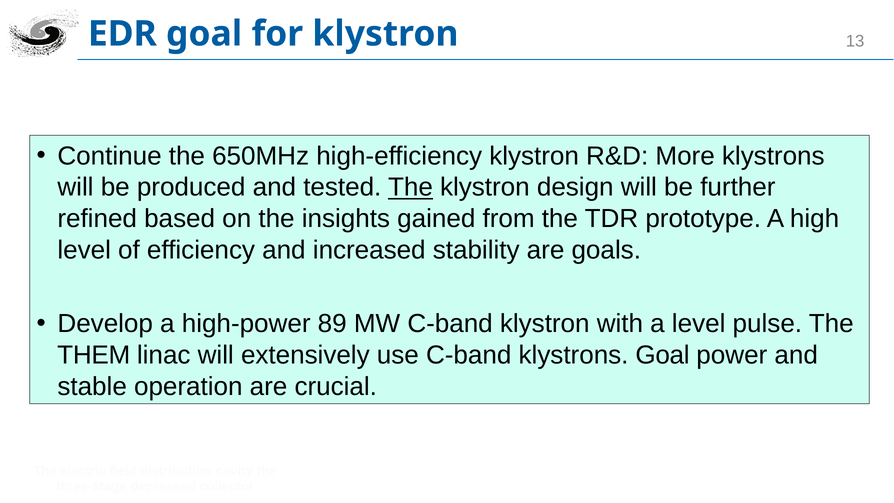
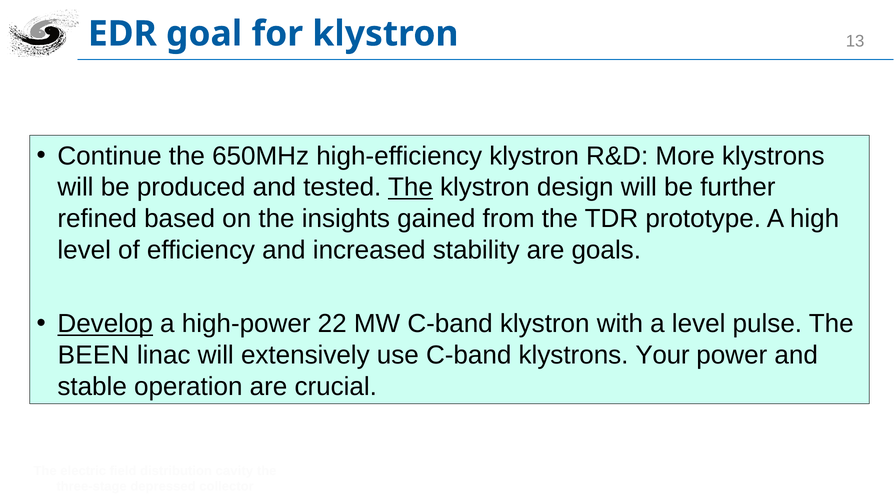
Develop underline: none -> present (105, 324)
89: 89 -> 22 (332, 324)
THEM: THEM -> BEEN (94, 355)
klystrons Goal: Goal -> Your (663, 355)
